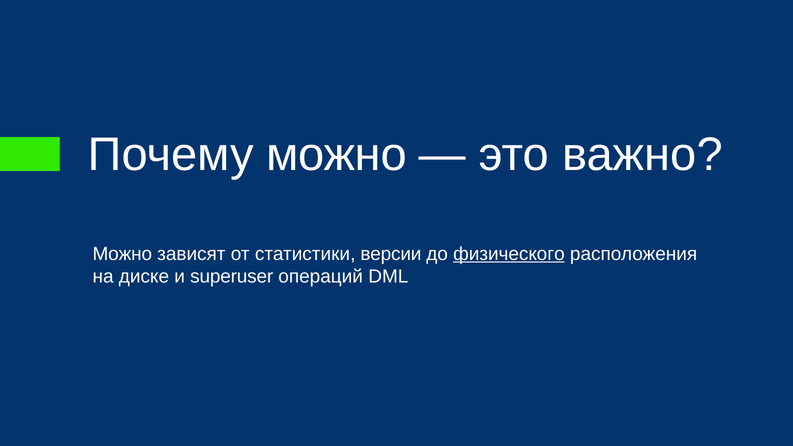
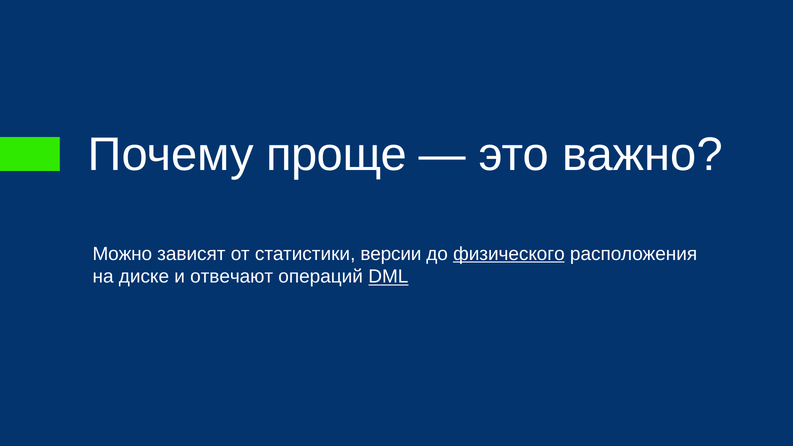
Почему можно: можно -> проще (337, 155)
superuser: superuser -> отвечают (232, 277)
DML underline: none -> present (388, 277)
